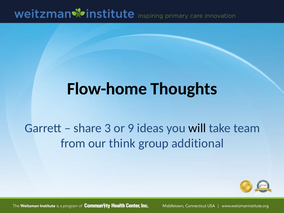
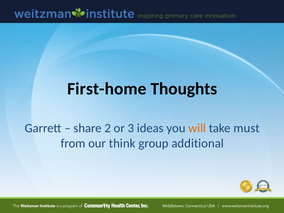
Flow-home: Flow-home -> First-home (107, 89)
3: 3 -> 2 (108, 128)
9: 9 -> 3 (131, 128)
will colour: black -> orange (197, 128)
team: team -> must (247, 128)
